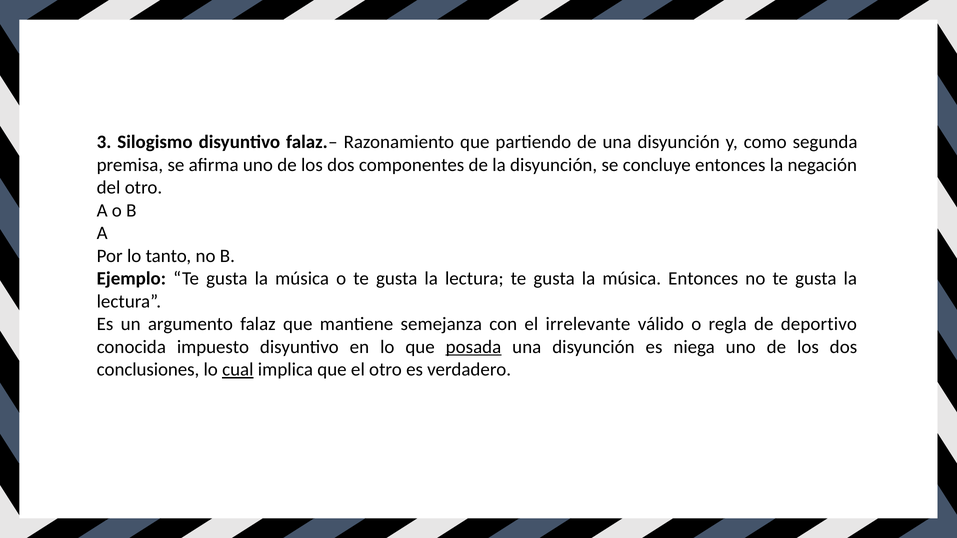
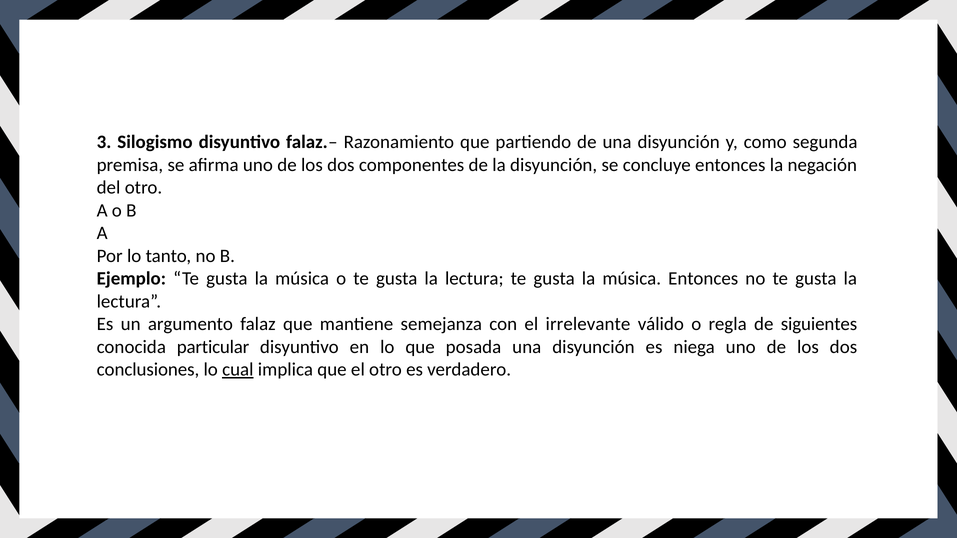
deportivo: deportivo -> siguientes (819, 324)
impuesto: impuesto -> particular (213, 347)
posada underline: present -> none (473, 347)
